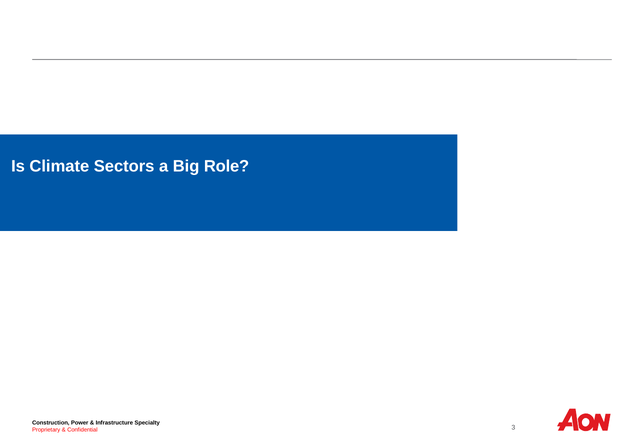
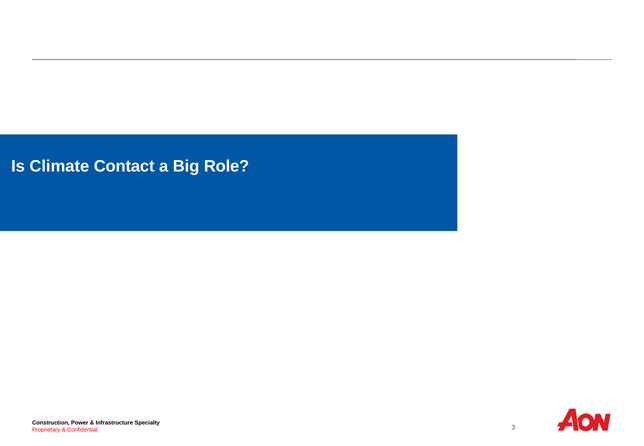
Sectors: Sectors -> Contact (124, 166)
